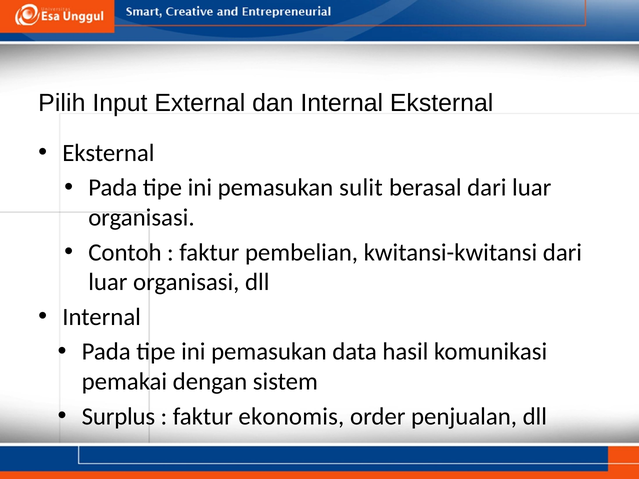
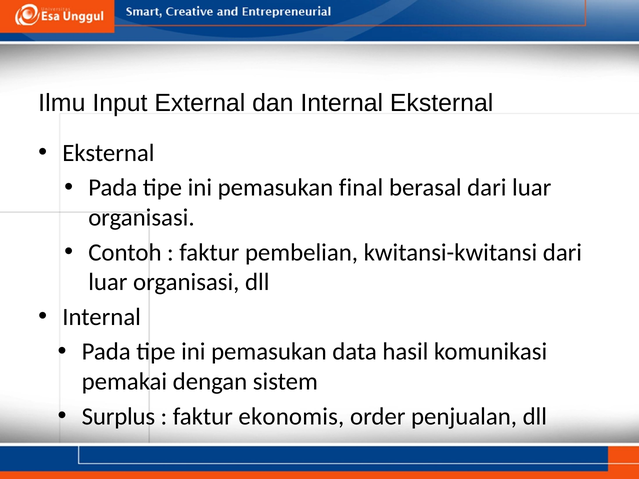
Pilih: Pilih -> Ilmu (62, 103)
sulit: sulit -> final (361, 188)
